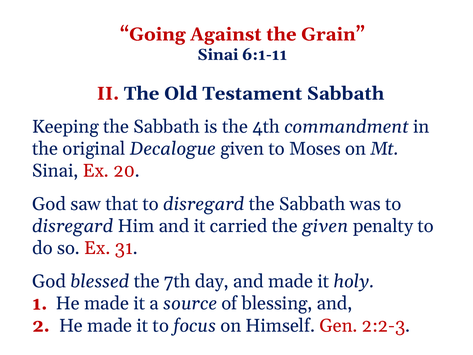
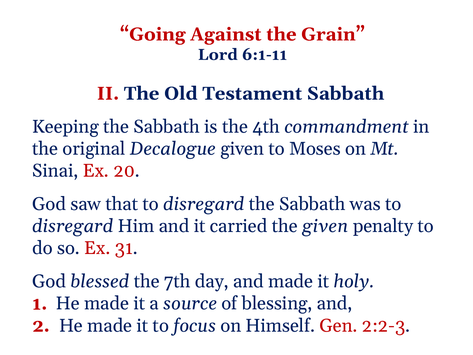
Sinai: Sinai -> Lord (218, 55)
